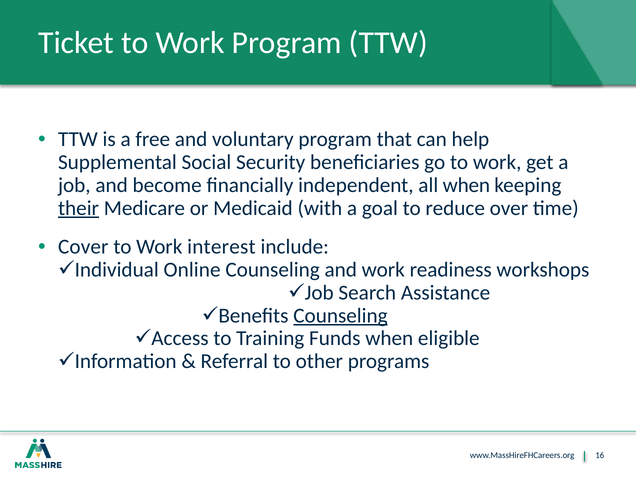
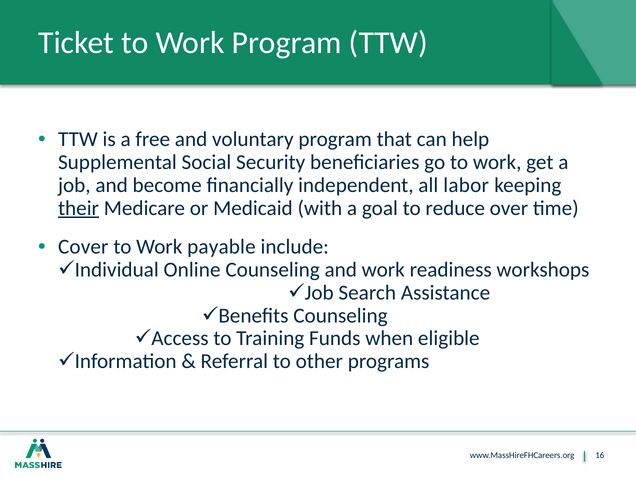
all when: when -> labor (466, 185)
interest: interest -> payable (221, 247)
Counseling underline: present -> none (340, 316)
